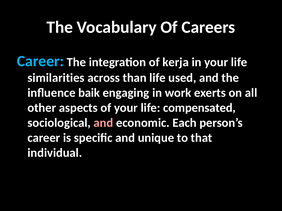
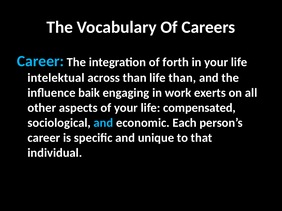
kerja: kerja -> forth (176, 62)
similarities: similarities -> intelektual (56, 78)
life used: used -> than (182, 78)
and colour: pink -> light blue (103, 123)
